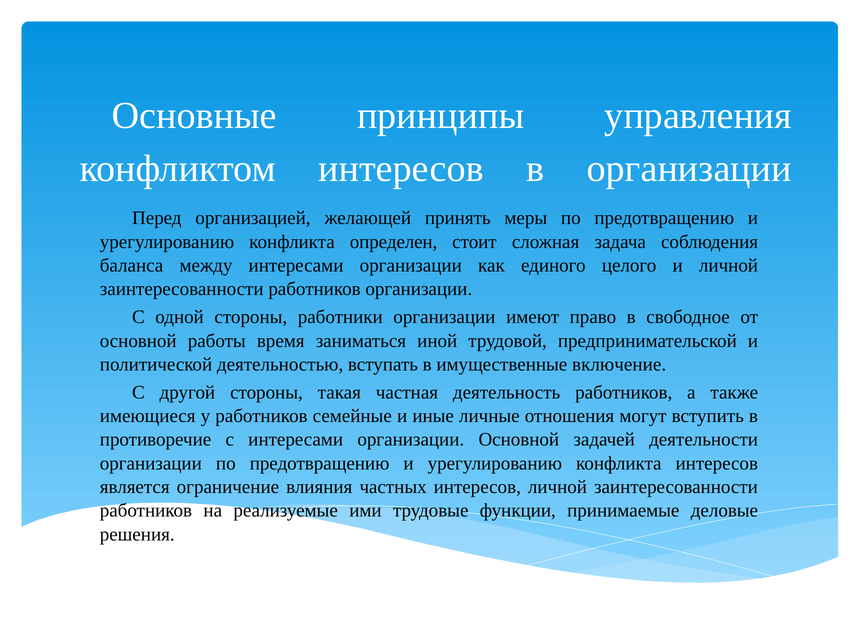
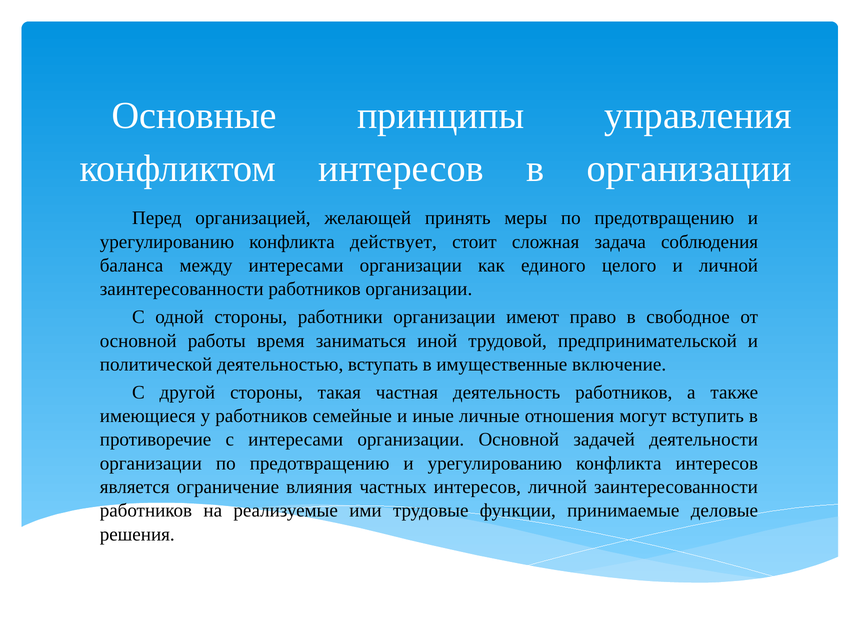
определен: определен -> действует (393, 242)
